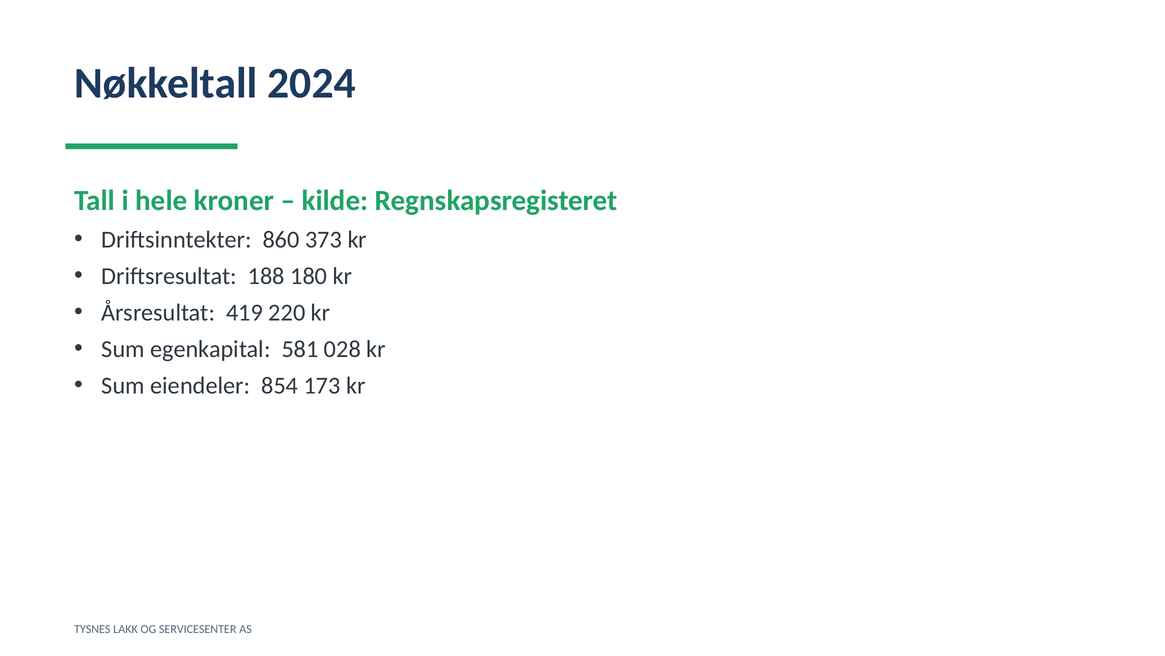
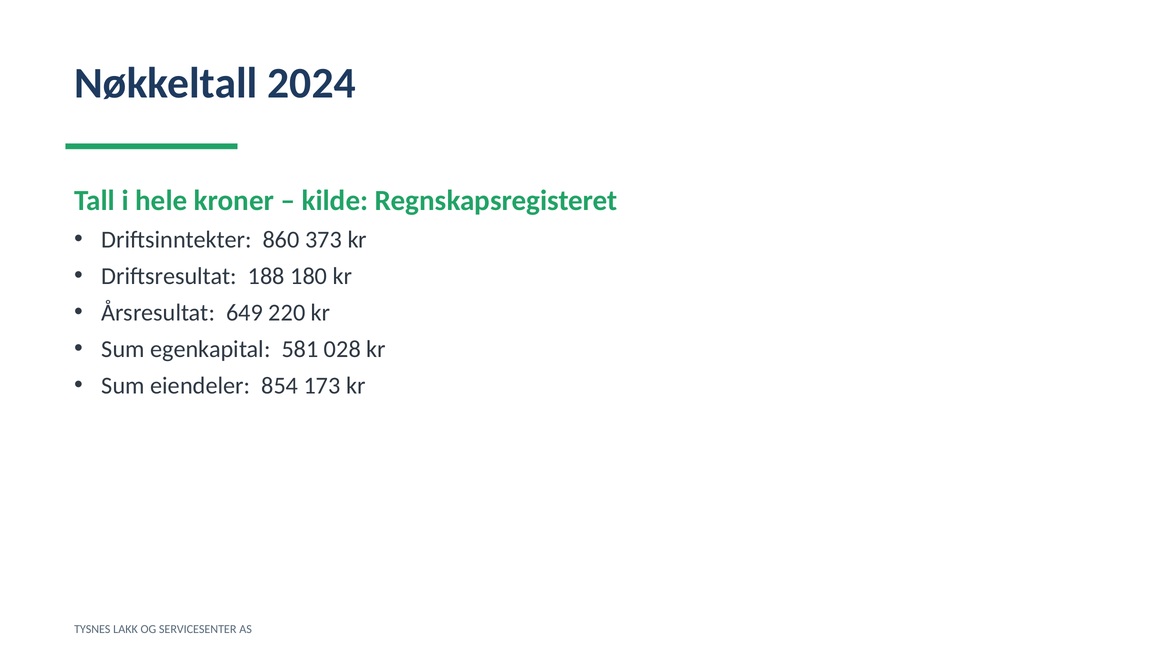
419: 419 -> 649 (244, 312)
